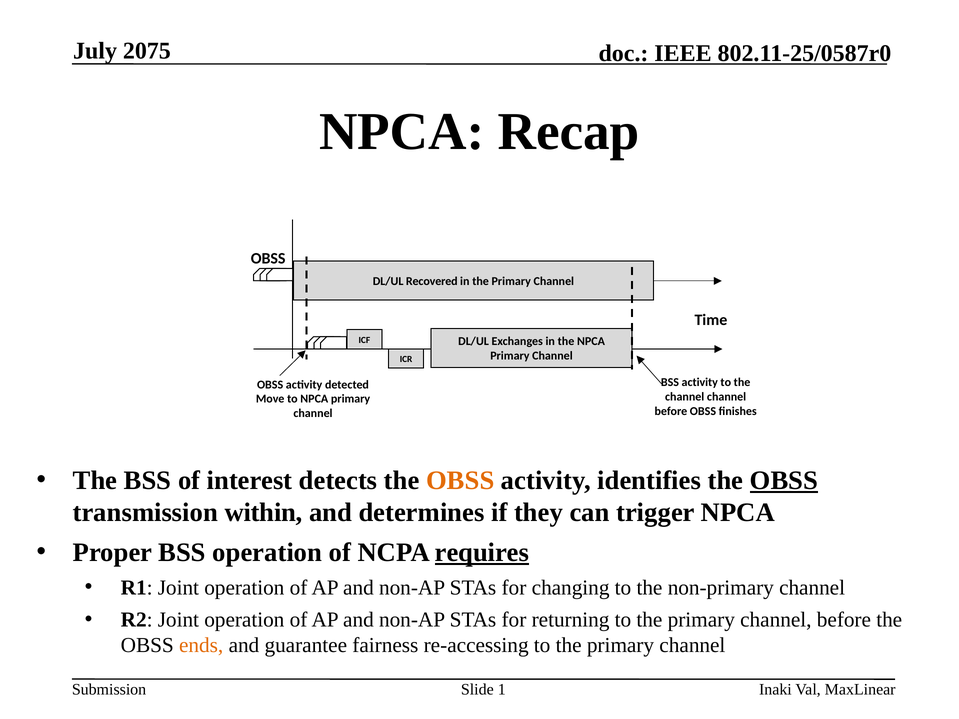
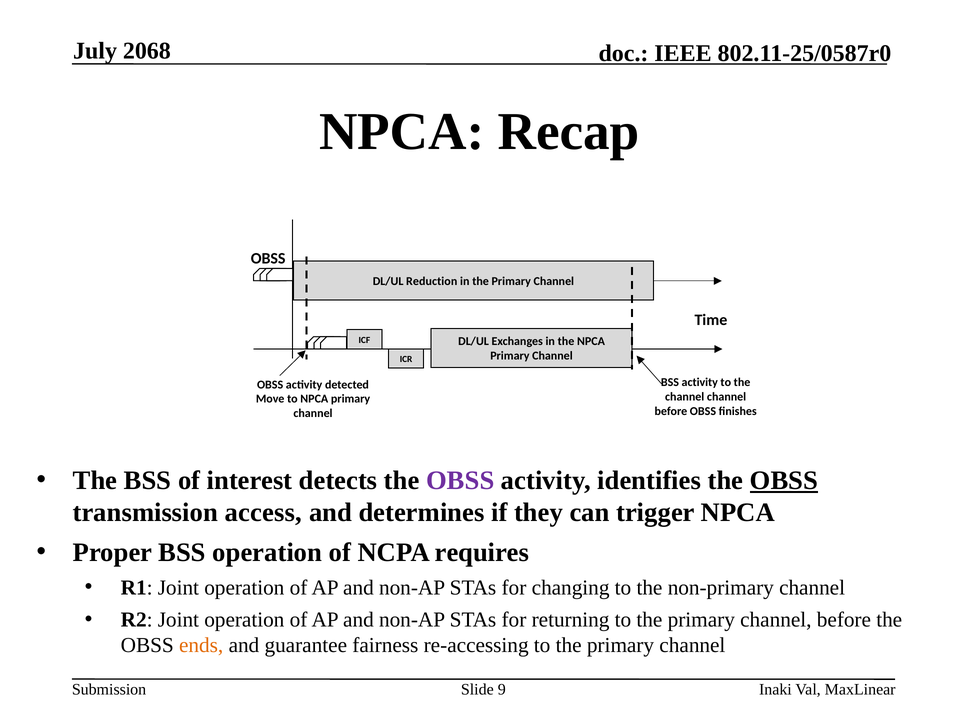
2075: 2075 -> 2068 (147, 51)
Recovered: Recovered -> Reduction (432, 282)
OBSS colour: orange -> purple (460, 481)
within: within -> access (263, 513)
requires underline: present -> none (482, 553)
1: 1 -> 9 (502, 690)
